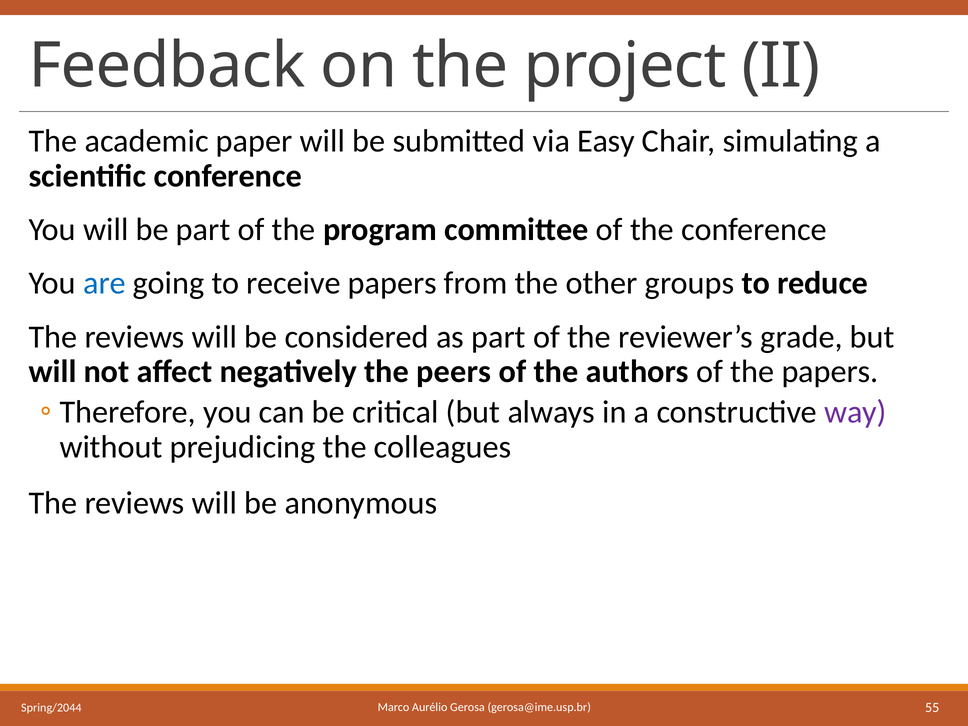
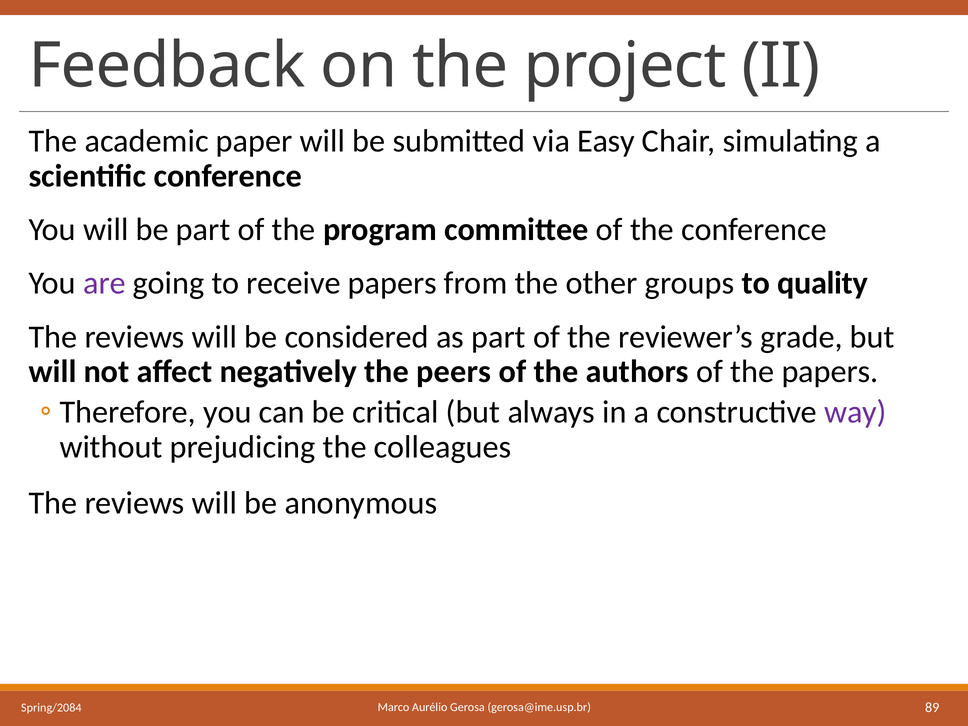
are colour: blue -> purple (104, 283)
reduce: reduce -> quality (823, 283)
55: 55 -> 89 (932, 707)
Spring/2044: Spring/2044 -> Spring/2084 (51, 708)
